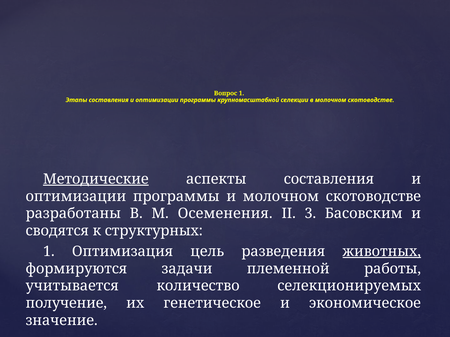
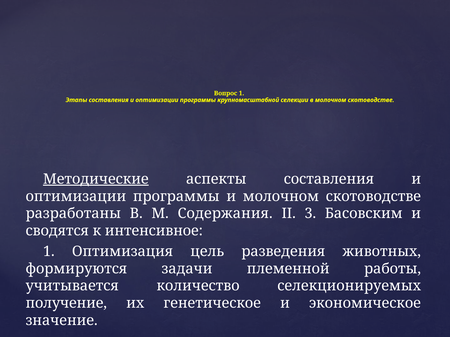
Осеменения: Осеменения -> Содержания (225, 214)
структурных: структурных -> интенсивное (154, 231)
животных underline: present -> none (382, 252)
